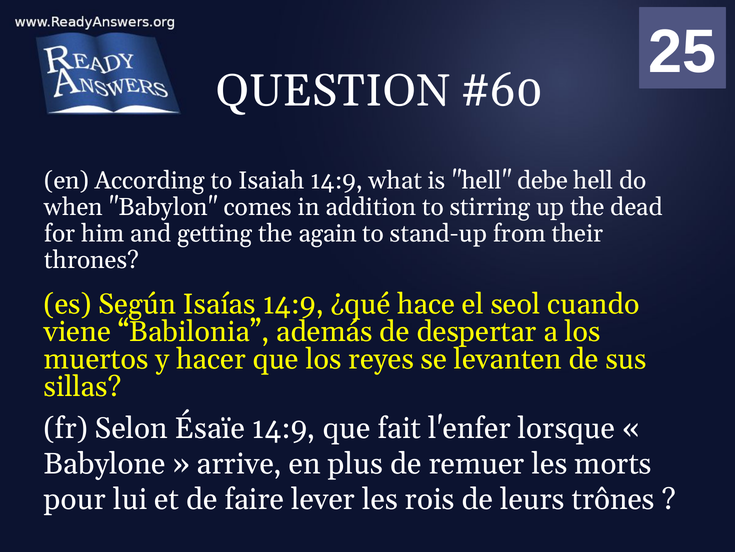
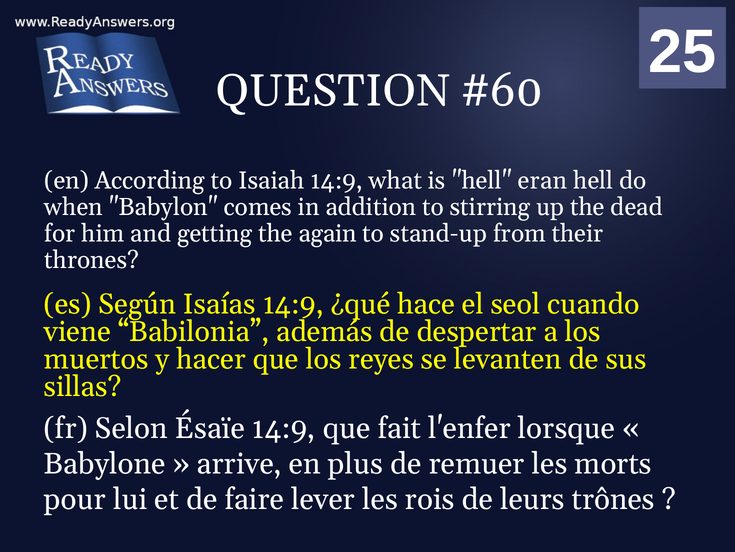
debe: debe -> eran (542, 180)
